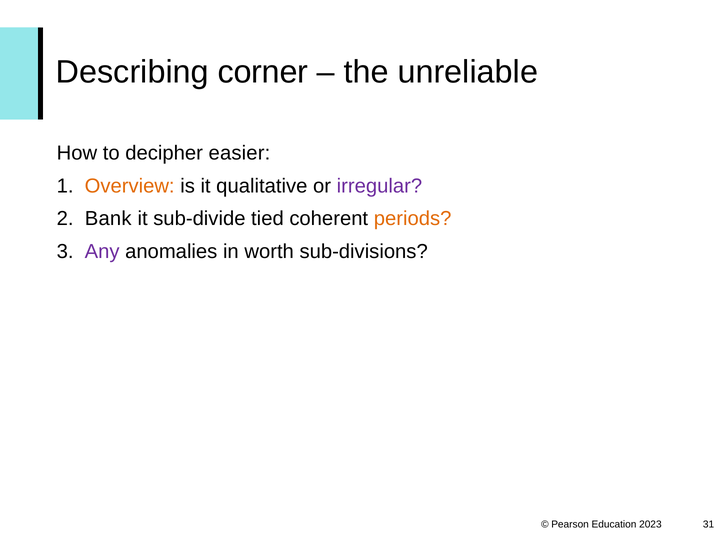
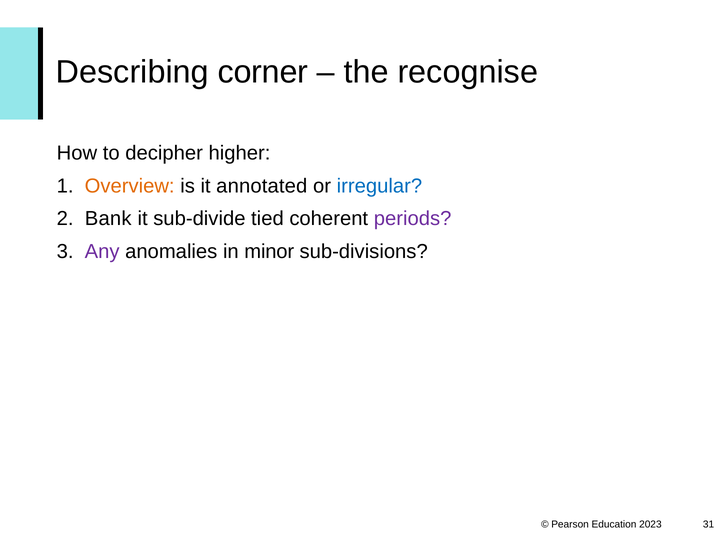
unreliable: unreliable -> recognise (468, 72)
easier: easier -> higher (240, 153)
qualitative: qualitative -> annotated (262, 186)
irregular colour: purple -> blue (379, 186)
periods colour: orange -> purple (413, 219)
worth: worth -> minor (269, 252)
